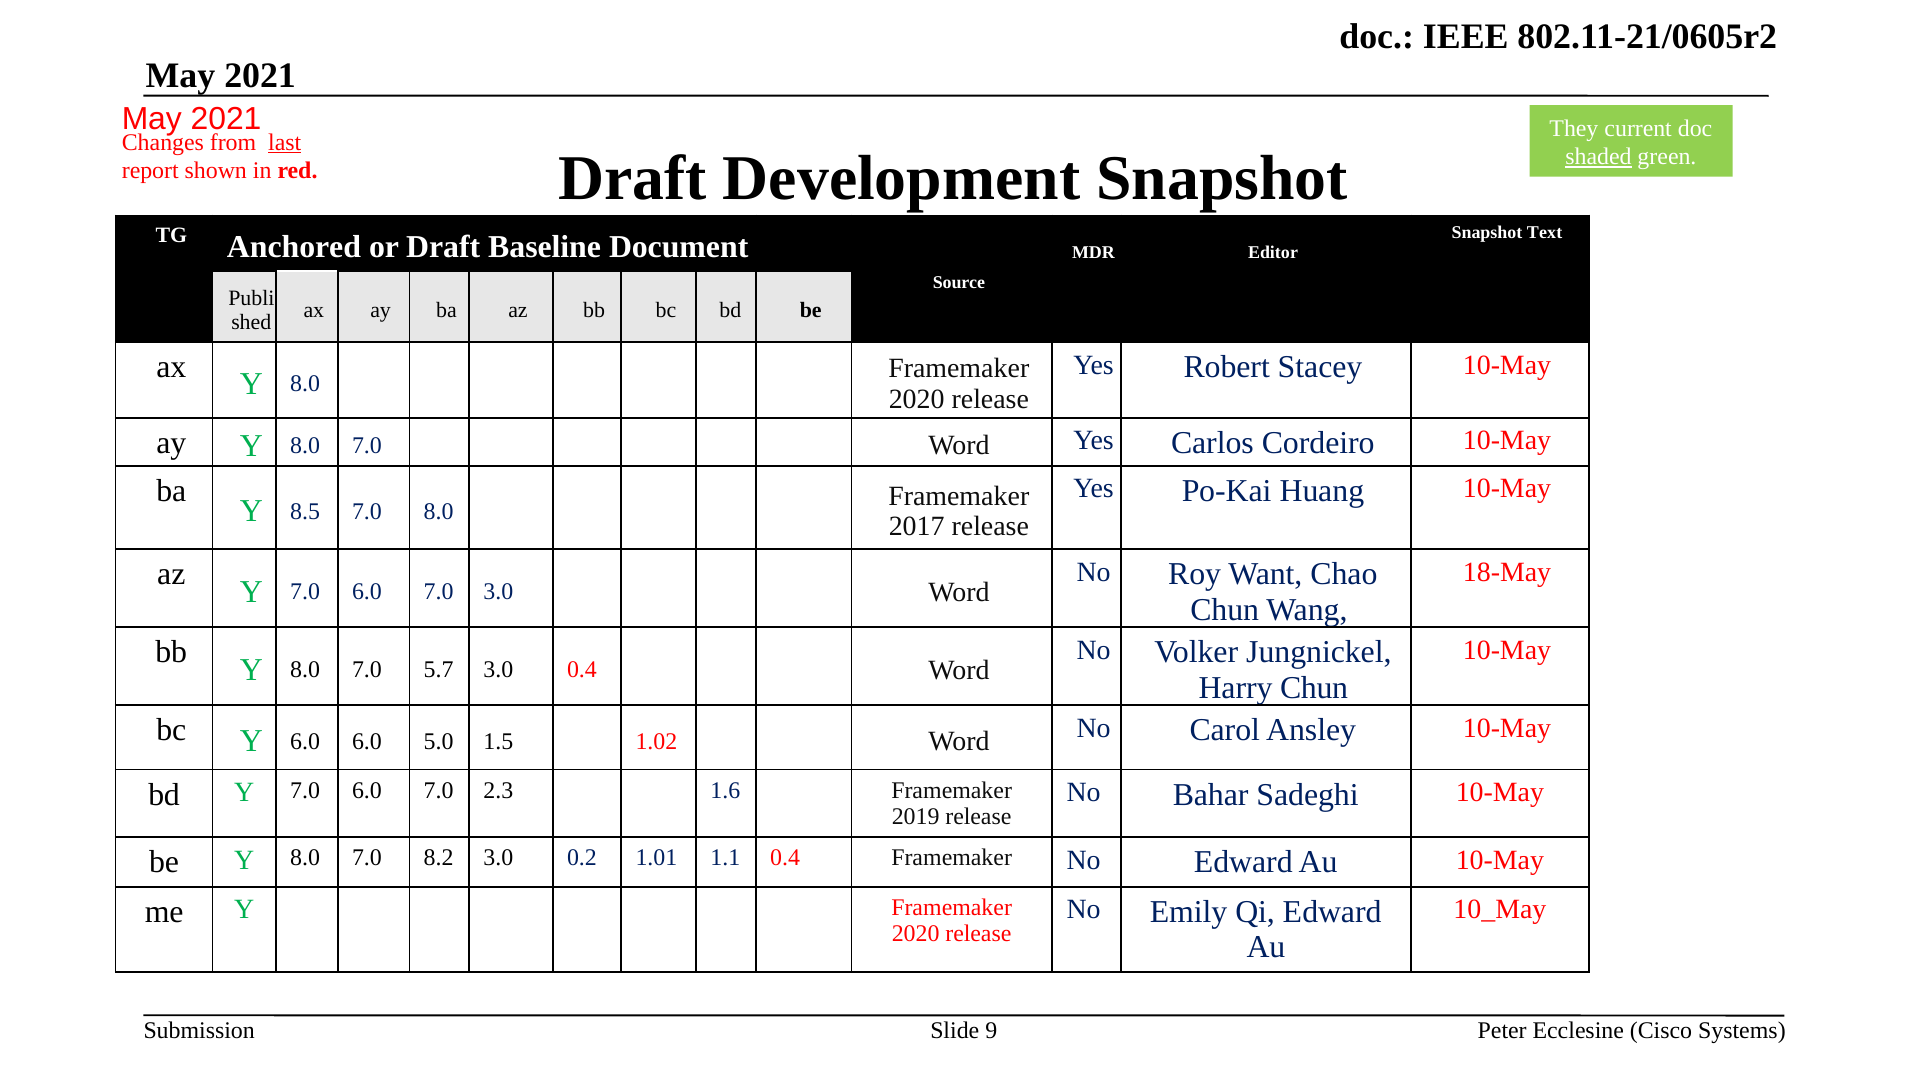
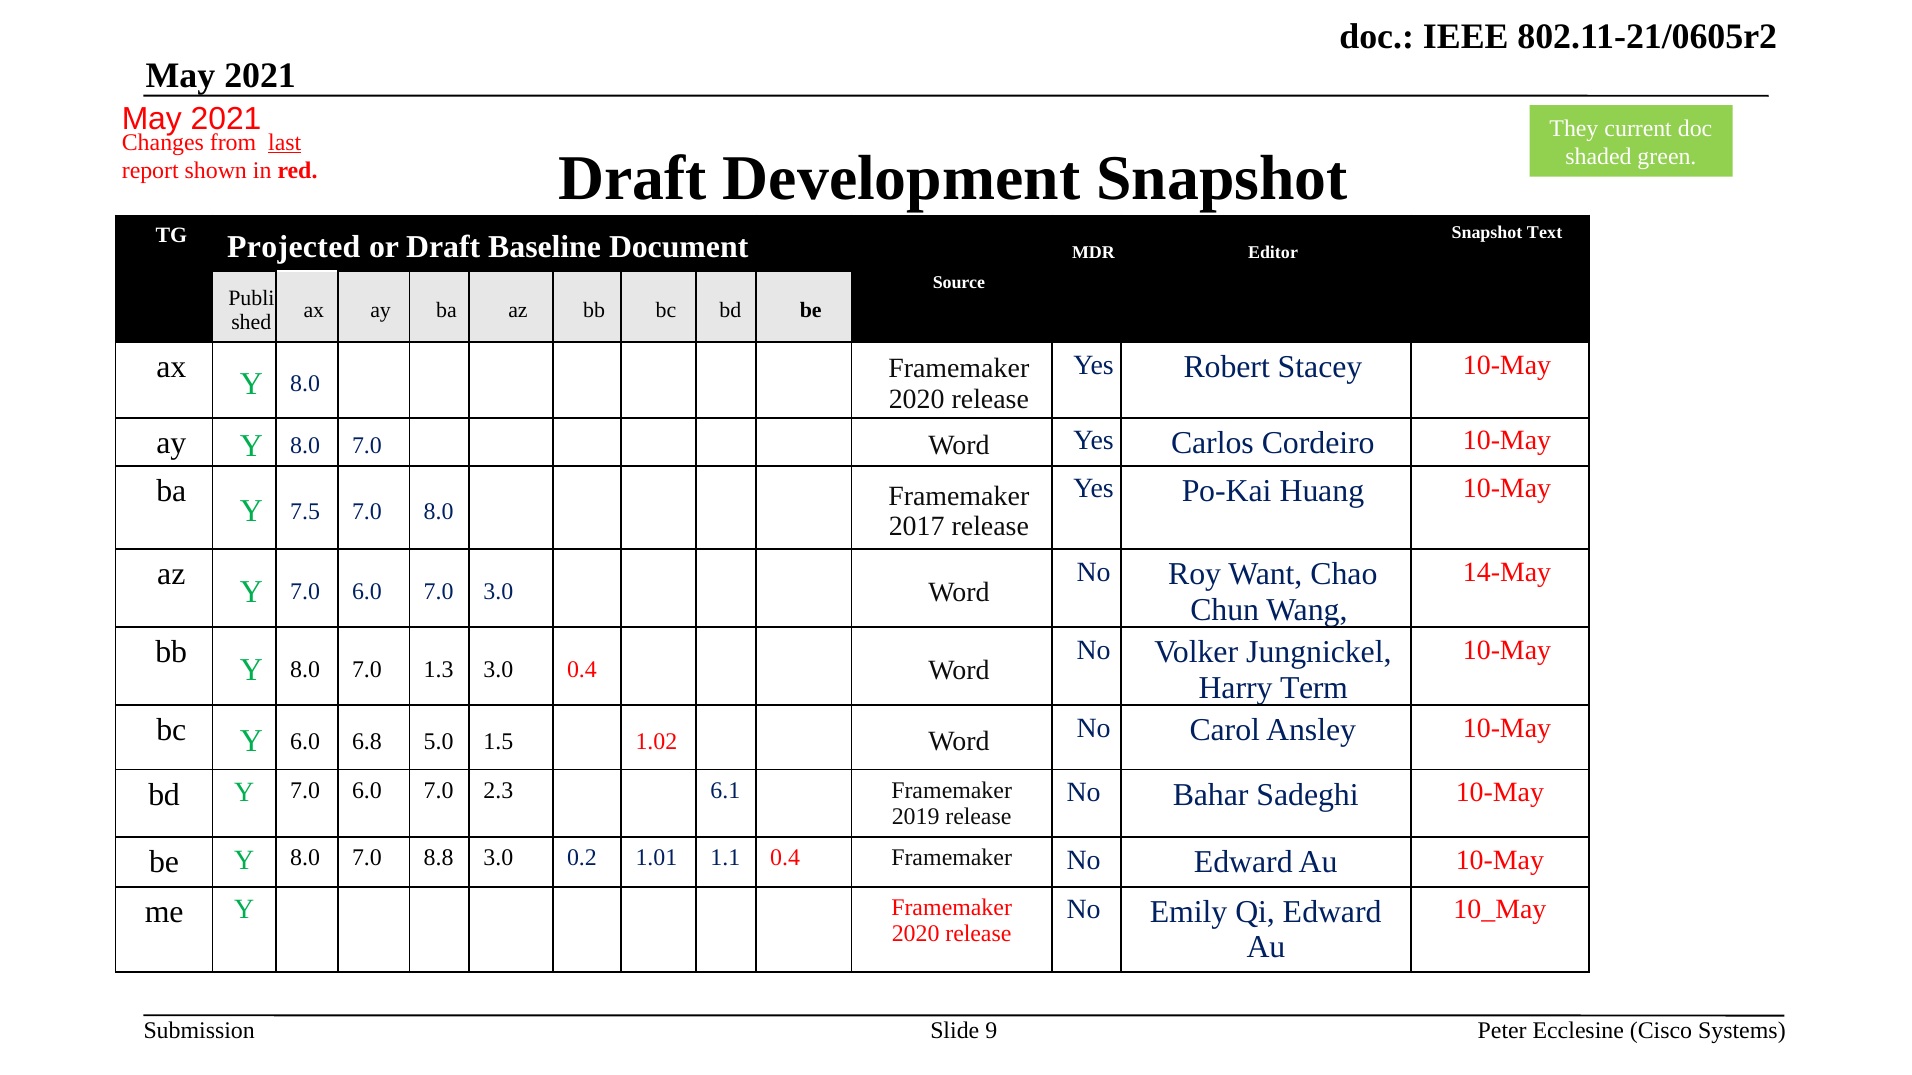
shaded underline: present -> none (1599, 157)
Anchored: Anchored -> Projected (294, 247)
8.5: 8.5 -> 7.5 (305, 511)
18-May: 18-May -> 14-May (1507, 572)
5.7: 5.7 -> 1.3 (439, 670)
Harry Chun: Chun -> Term (1314, 688)
6.0 6.0: 6.0 -> 6.8 (367, 741)
1.6: 1.6 -> 6.1 (725, 791)
8.2: 8.2 -> 8.8 (439, 858)
